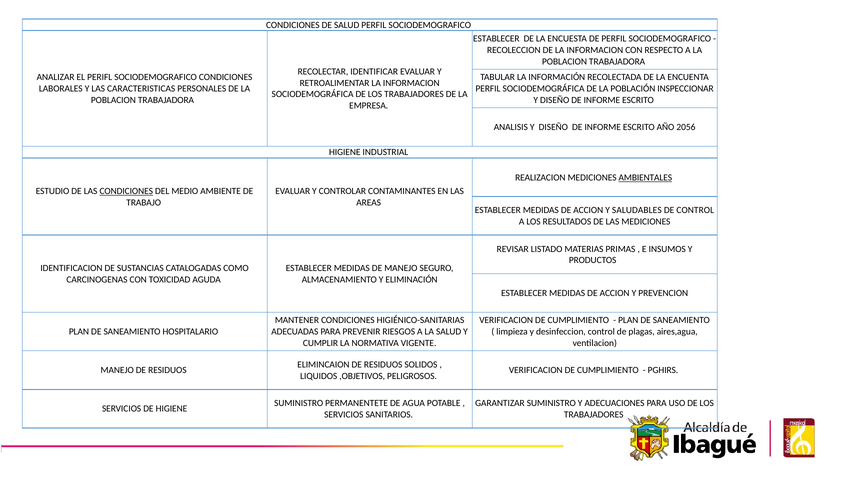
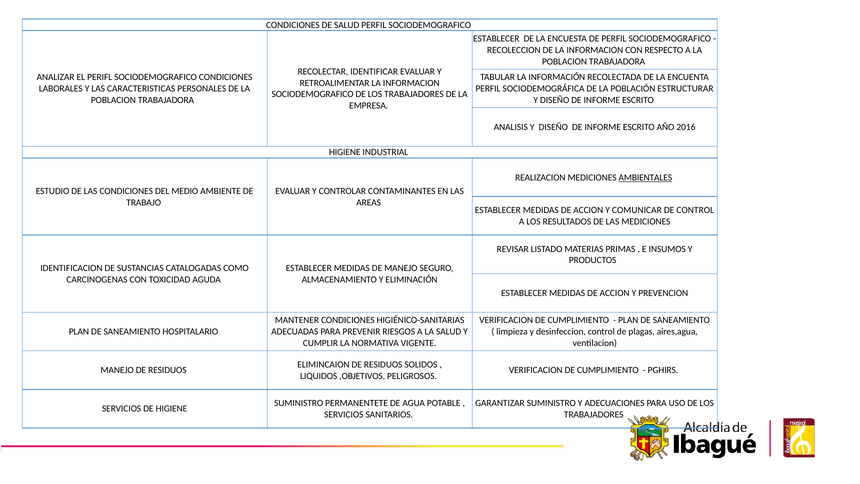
INSPECCIONAR: INSPECCIONAR -> ESTRUCTURAR (685, 89)
SOCIODEMOGRÁFICA: SOCIODEMOGRÁFICA -> SOCIODEMOGRAFICO (313, 94)
2056: 2056 -> 2016 (686, 127)
CONDICIONES underline: present -> none (126, 191)
SALUDABLES: SALUDABLES -> COMUNICAR (637, 210)
